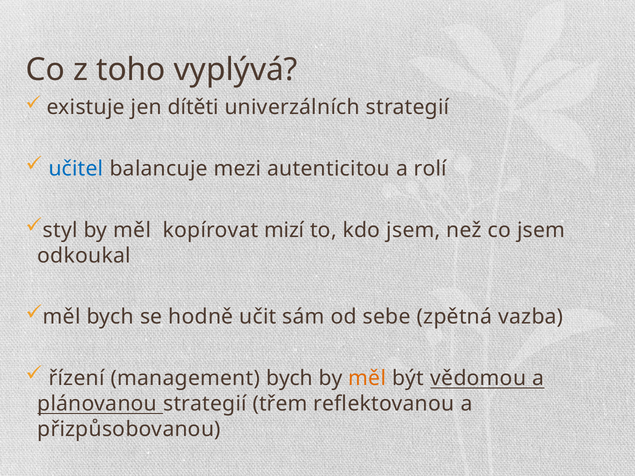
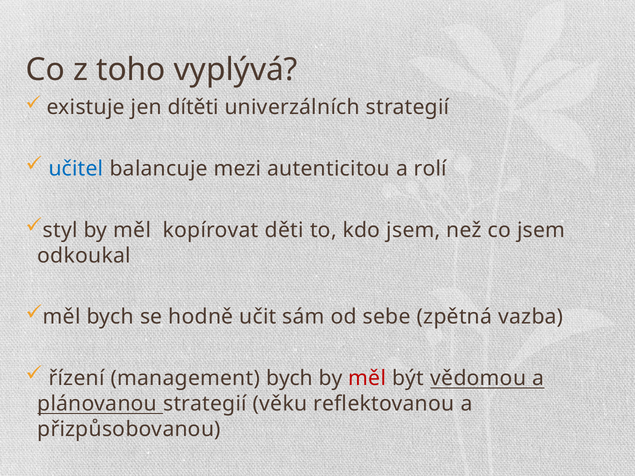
mizí: mizí -> děti (284, 230)
měl colour: orange -> red (367, 379)
třem: třem -> věku (280, 404)
